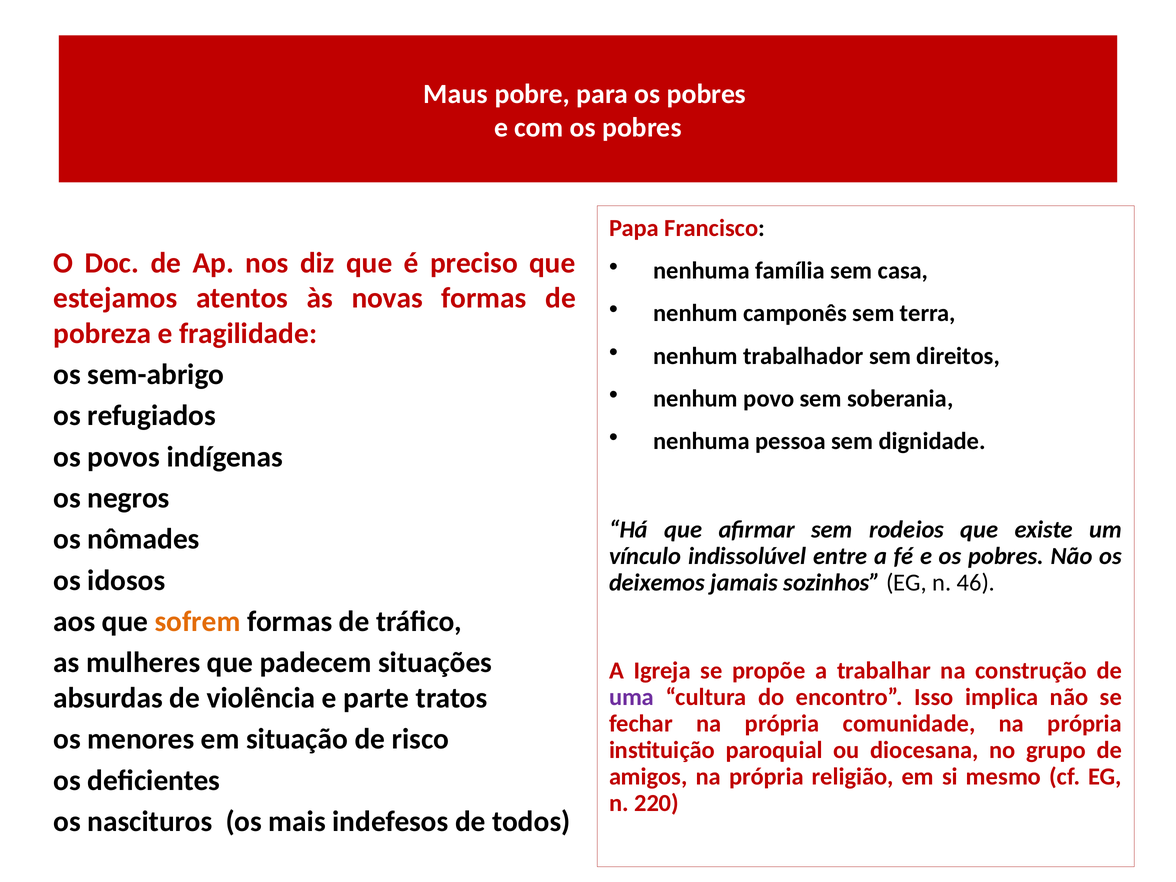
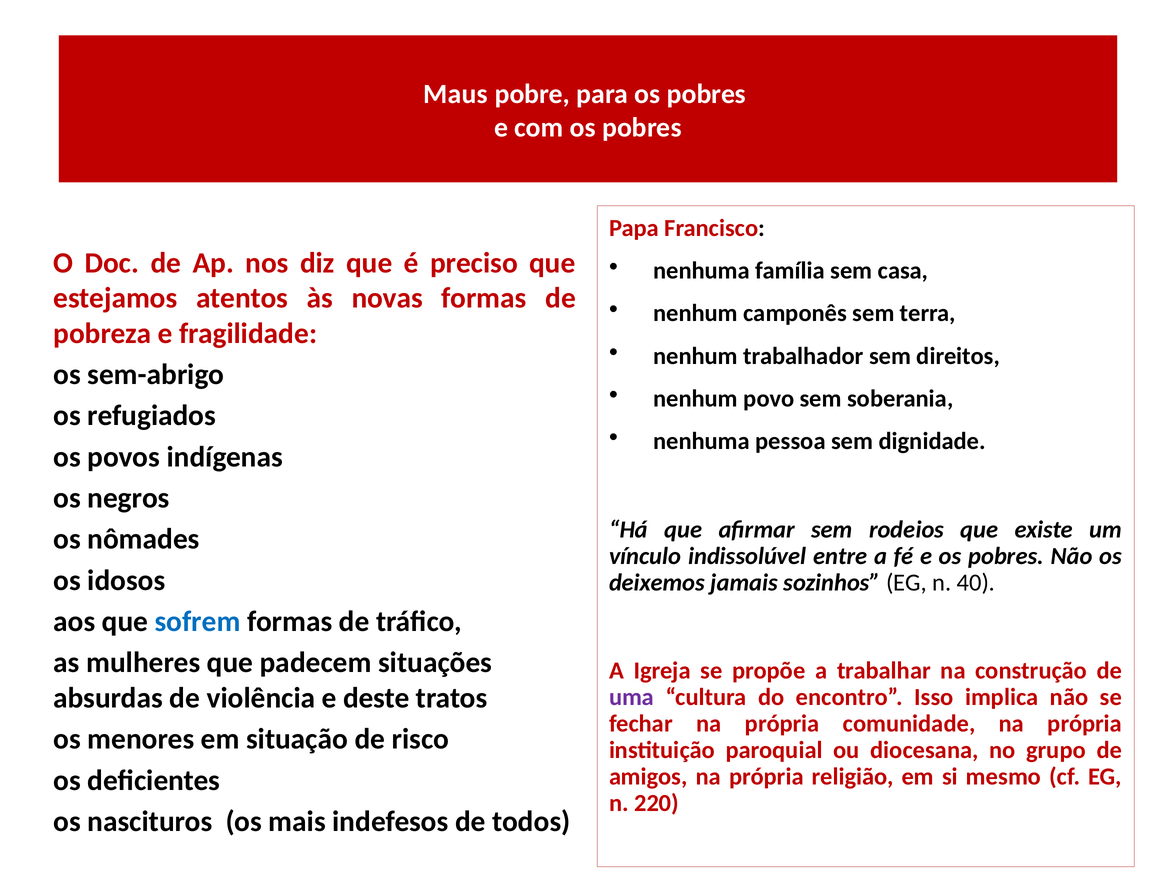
46: 46 -> 40 (976, 582)
sofrem colour: orange -> blue (198, 622)
parte: parte -> deste (376, 698)
